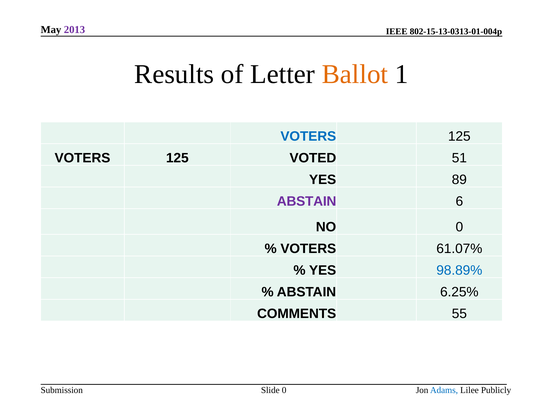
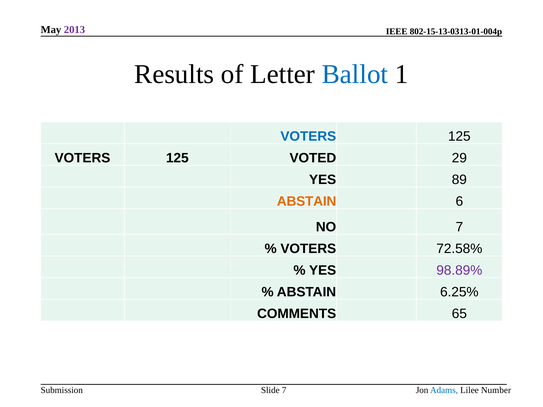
Ballot colour: orange -> blue (355, 74)
51: 51 -> 29 (459, 158)
ABSTAIN colour: purple -> orange (307, 201)
NO 0: 0 -> 7 (459, 227)
61.07%: 61.07% -> 72.58% (459, 249)
98.89% colour: blue -> purple (459, 270)
55: 55 -> 65 (459, 314)
Slide 0: 0 -> 7 (284, 391)
Publicly: Publicly -> Number (496, 391)
